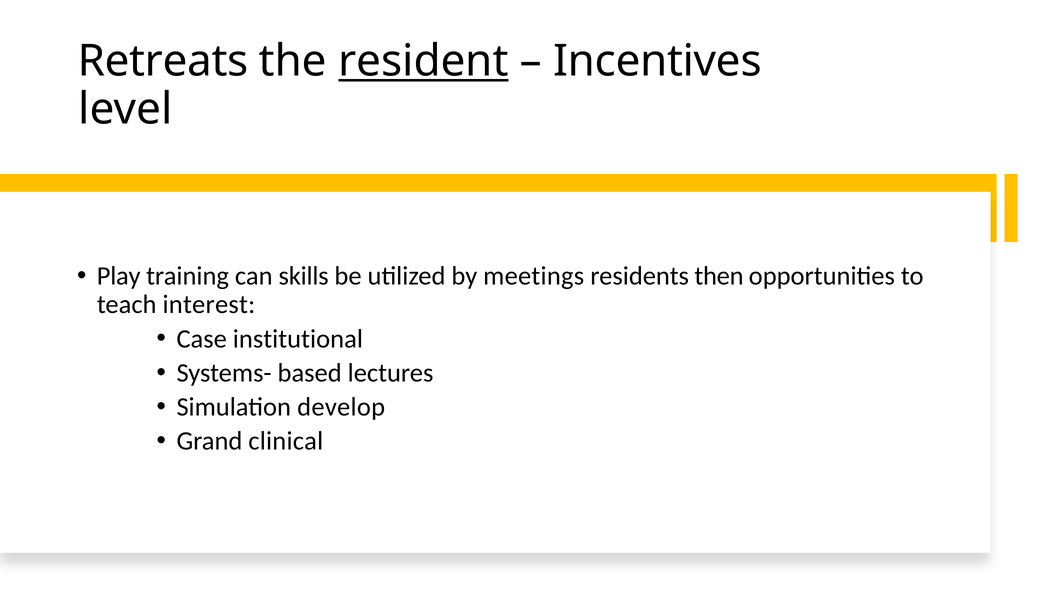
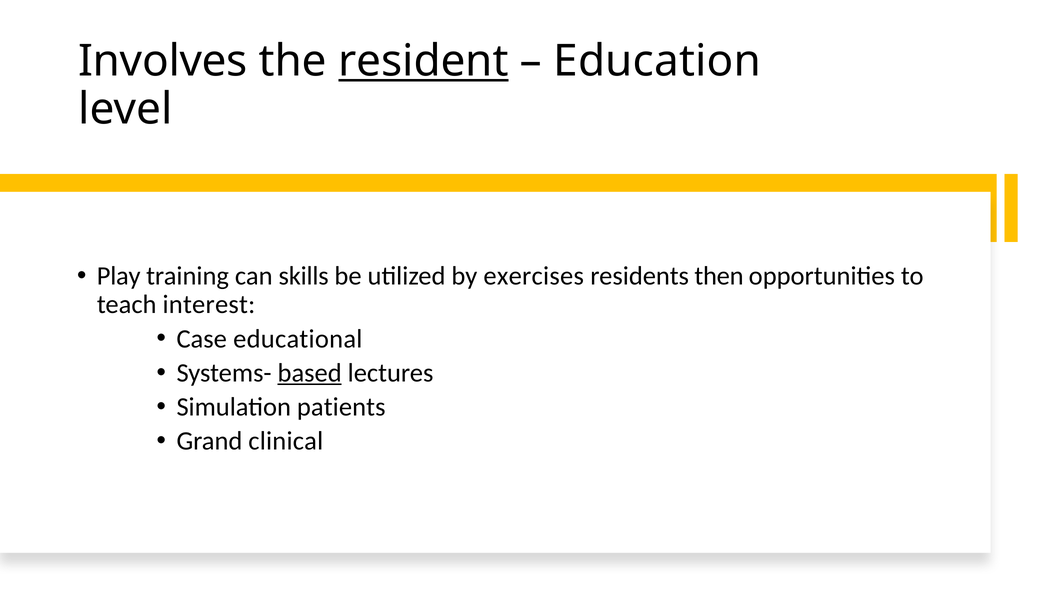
Retreats: Retreats -> Involves (163, 61)
Incentives: Incentives -> Education (657, 61)
meetings: meetings -> exercises (534, 276)
institutional: institutional -> educational (298, 339)
based underline: none -> present (310, 373)
develop: develop -> patients (341, 407)
